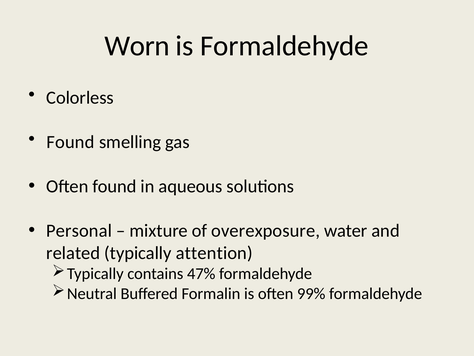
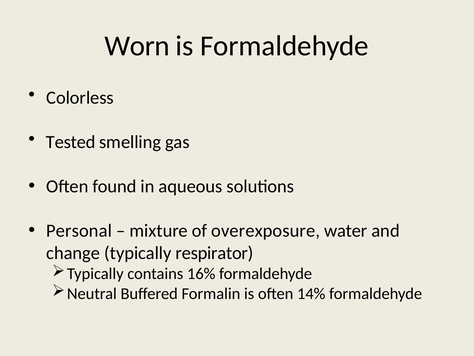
Found: Found -> Tested (71, 142)
related: related -> change (73, 253)
attention: attention -> respirator (214, 253)
47%: 47% -> 16% (201, 273)
99%: 99% -> 14% (311, 293)
